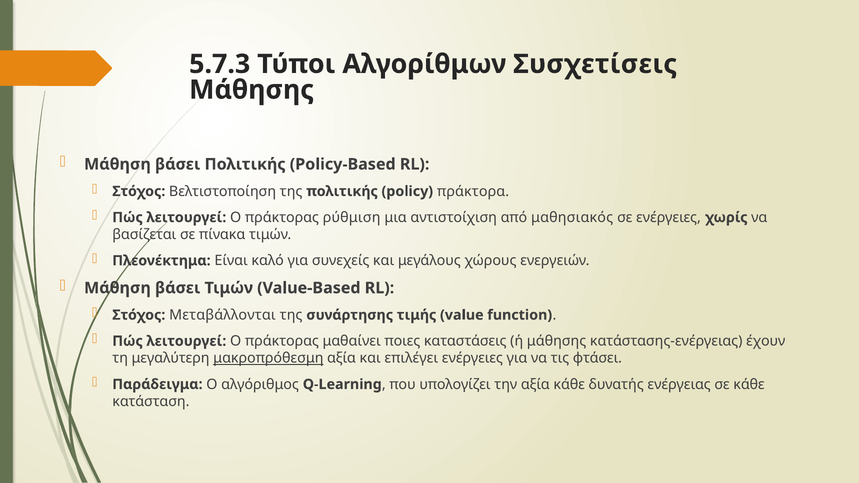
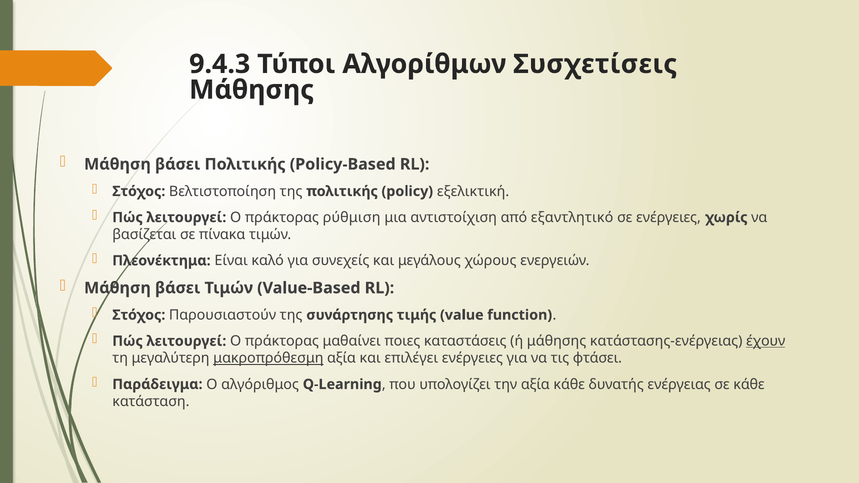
5.7.3: 5.7.3 -> 9.4.3 (220, 64)
πράκτορα: πράκτορα -> εξελικτική (473, 191)
μαθησιακός: μαθησιακός -> εξαντλητικό (572, 217)
Μεταβάλλονται: Μεταβάλλονται -> Παρουσιαστούν (223, 315)
έχουν underline: none -> present (766, 341)
